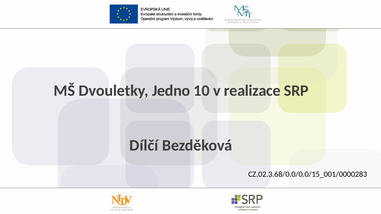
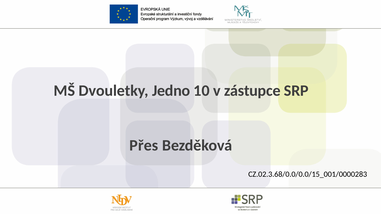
realizace: realizace -> zástupce (252, 91)
Dílčí: Dílčí -> Přes (144, 146)
